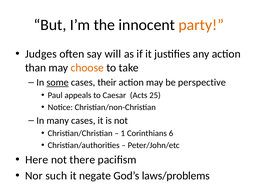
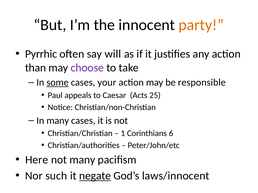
Judges: Judges -> Pyrrhic (41, 54)
choose colour: orange -> purple (87, 68)
their: their -> your (107, 83)
perspective: perspective -> responsible (202, 83)
not there: there -> many (82, 160)
negate underline: none -> present (95, 176)
laws/problems: laws/problems -> laws/innocent (176, 176)
